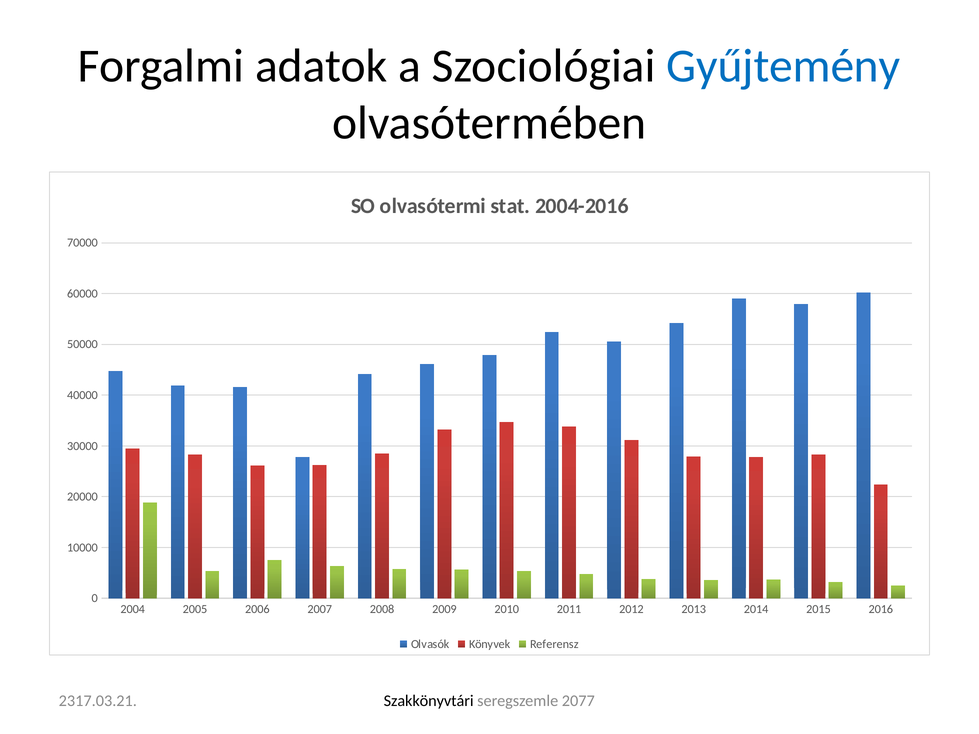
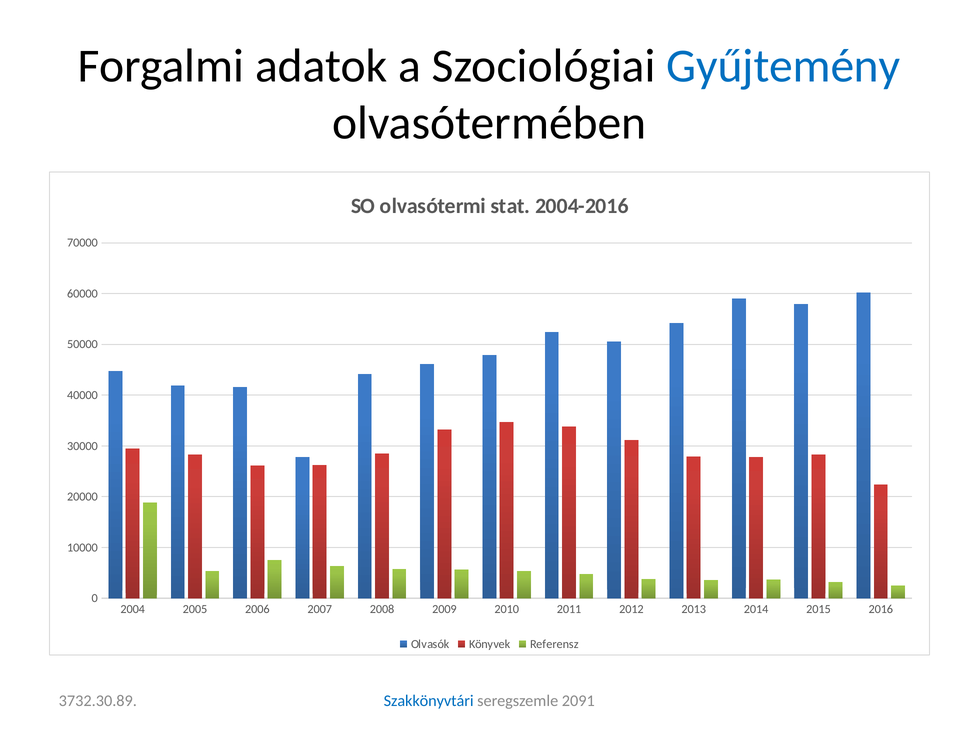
Szakkönyvtári colour: black -> blue (429, 701)
2077: 2077 -> 2091 (578, 701)
2317.03.21: 2317.03.21 -> 3732.30.89 (98, 701)
